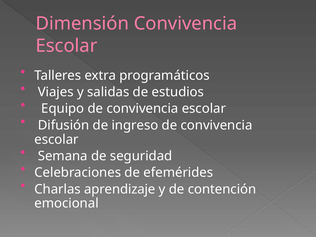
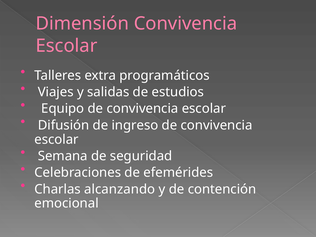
aprendizaje: aprendizaje -> alcanzando (120, 189)
